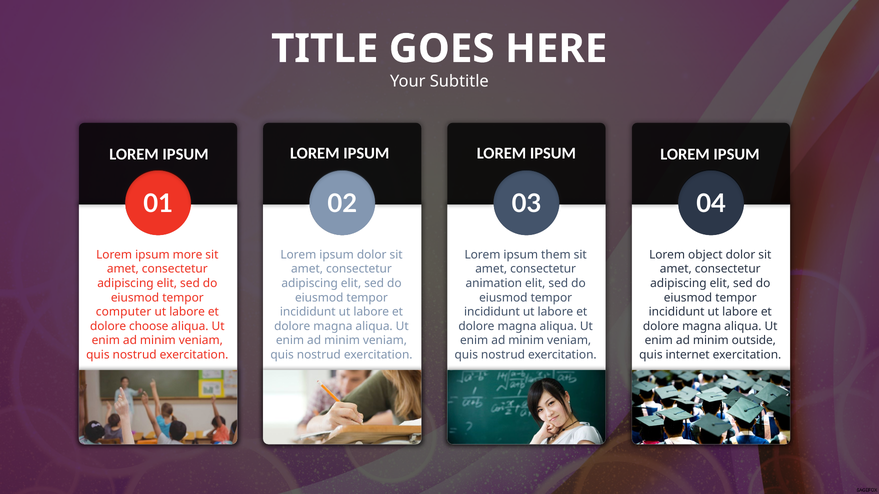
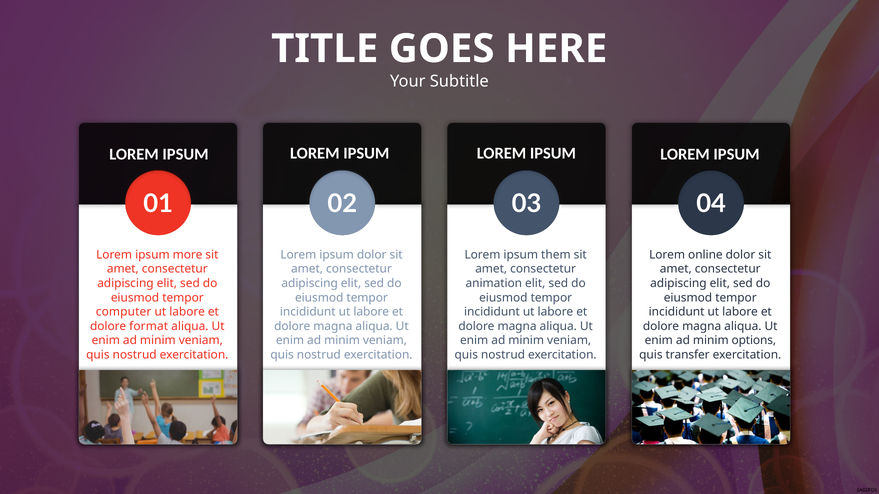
object: object -> online (705, 255)
choose: choose -> format (149, 326)
outside: outside -> options (754, 341)
internet: internet -> transfer (688, 355)
